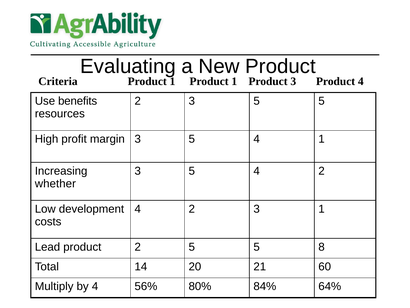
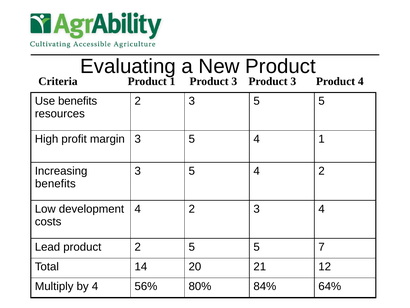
1 Product 1: 1 -> 3 (234, 81)
whether: whether -> benefits (55, 183)
3 1: 1 -> 4 (322, 209)
8: 8 -> 7 (322, 247)
60: 60 -> 12 (325, 266)
